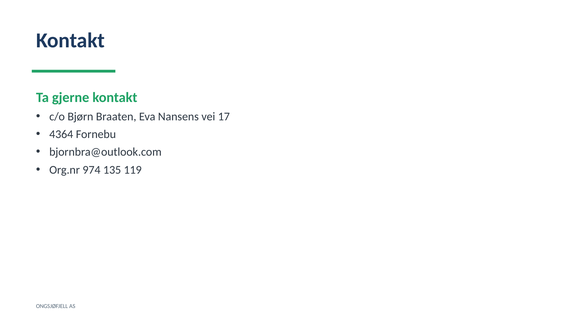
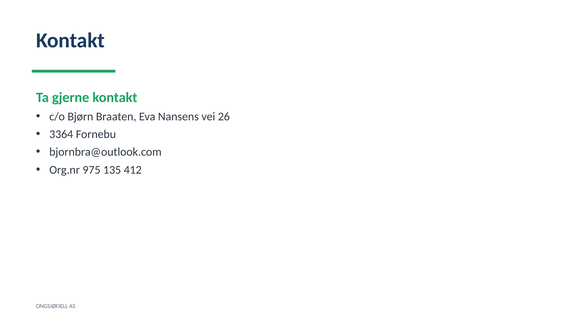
17: 17 -> 26 (224, 116)
4364: 4364 -> 3364 (61, 134)
974: 974 -> 975 (92, 169)
119: 119 -> 412 (133, 169)
